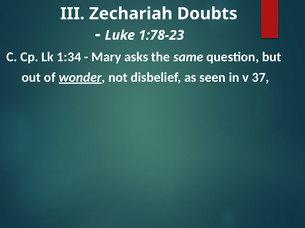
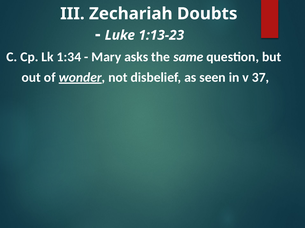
1:78-23: 1:78-23 -> 1:13-23 (161, 35)
